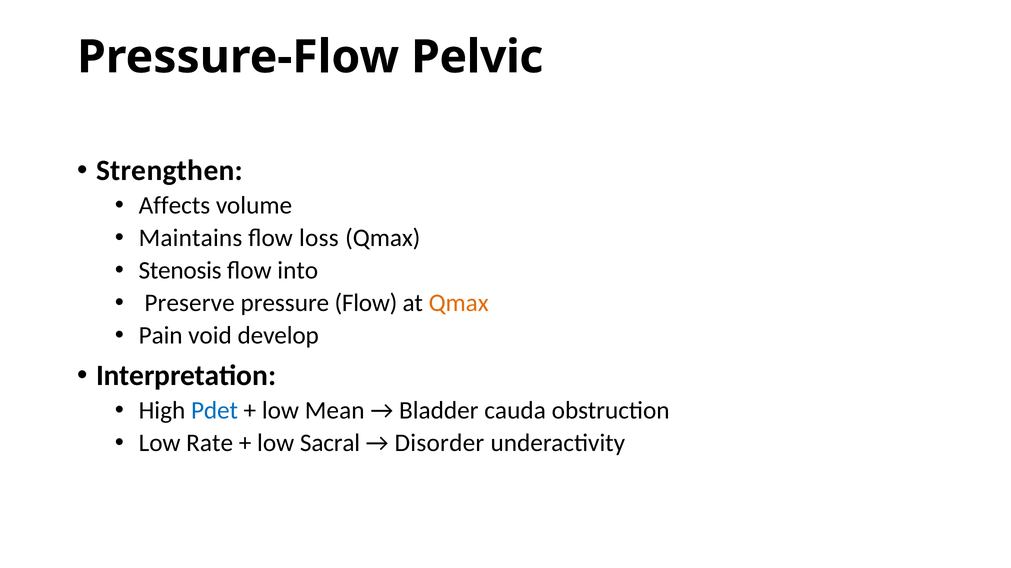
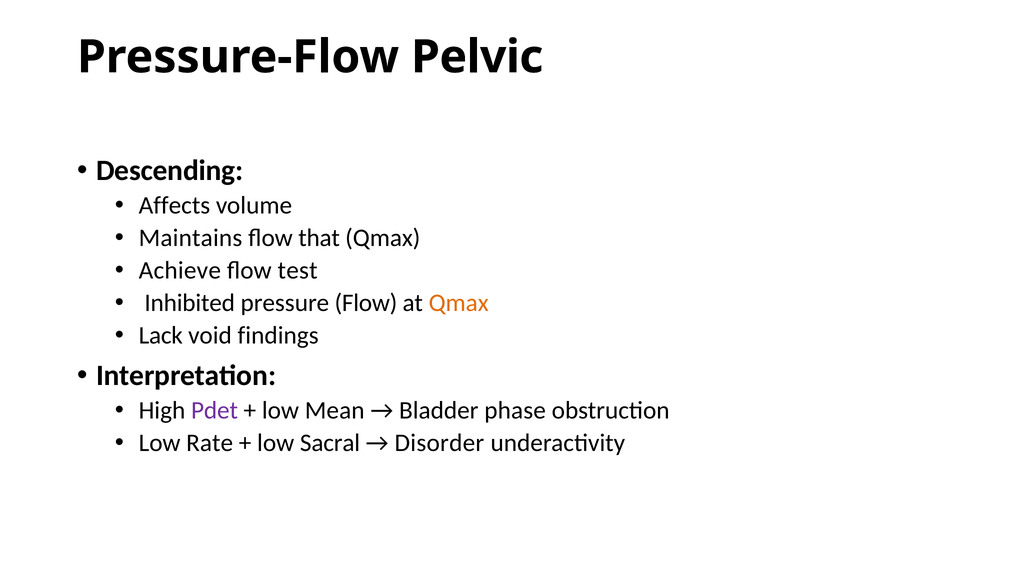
Strengthen: Strengthen -> Descending (170, 171)
loss: loss -> that (319, 238)
Stenosis: Stenosis -> Achieve (180, 271)
into: into -> test (298, 271)
Preserve: Preserve -> Inhibited (190, 303)
Pain: Pain -> Lack (161, 336)
develop: develop -> findings (278, 336)
Pdet colour: blue -> purple (214, 411)
cauda: cauda -> phase (515, 411)
